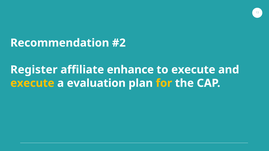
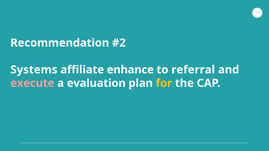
Register: Register -> Systems (34, 70)
to execute: execute -> referral (193, 70)
execute colour: yellow -> pink (32, 83)
